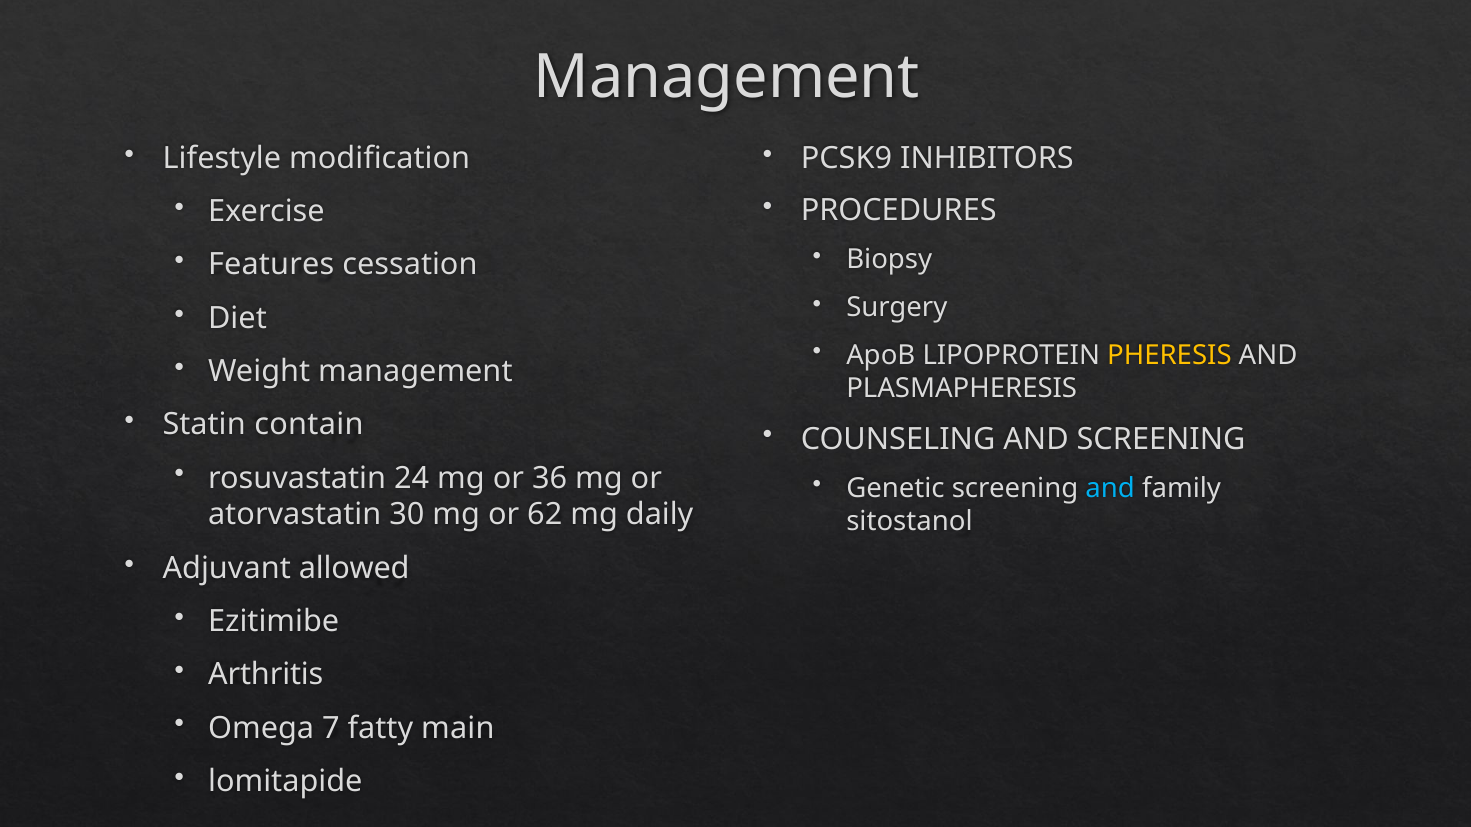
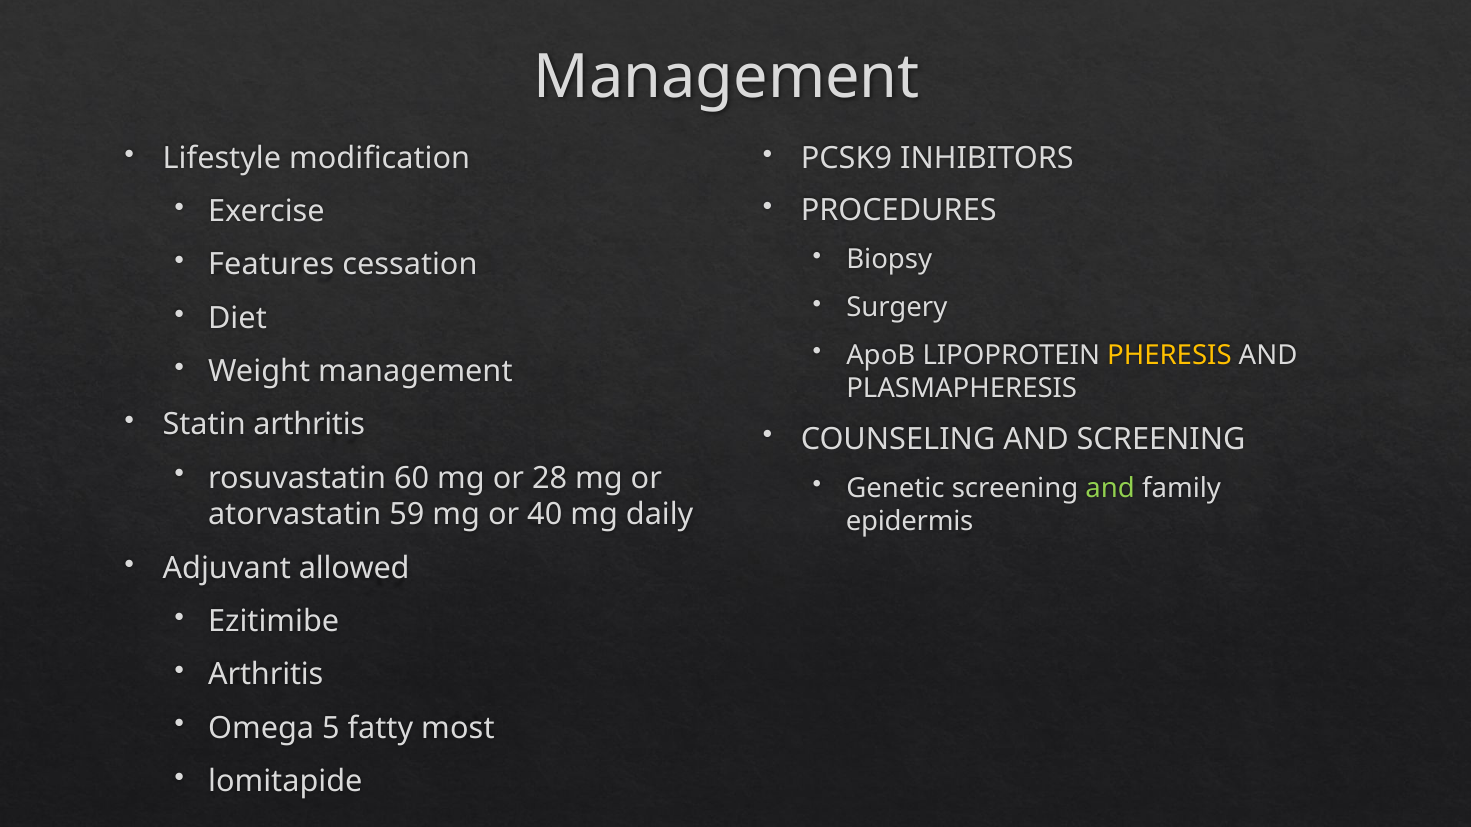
Statin contain: contain -> arthritis (309, 425)
24: 24 -> 60 (412, 478)
36: 36 -> 28 (550, 478)
and colour: light blue -> light green (1110, 489)
30: 30 -> 59 (407, 515)
62: 62 -> 40 (545, 515)
sitostanol: sitostanol -> epidermis (910, 522)
7: 7 -> 5 (331, 728)
main: main -> most (458, 728)
